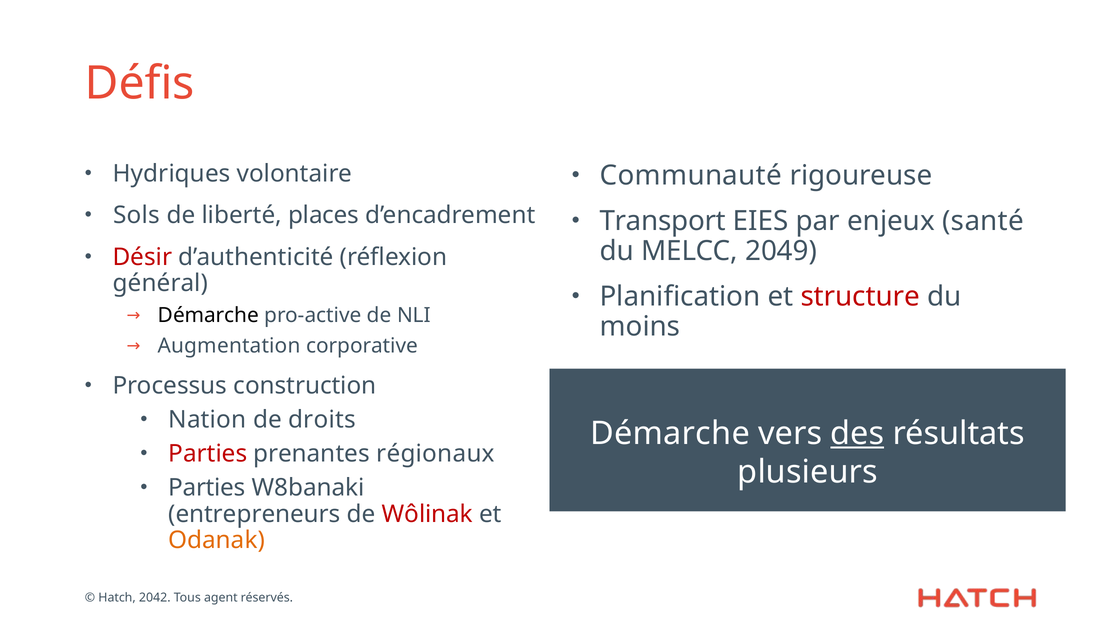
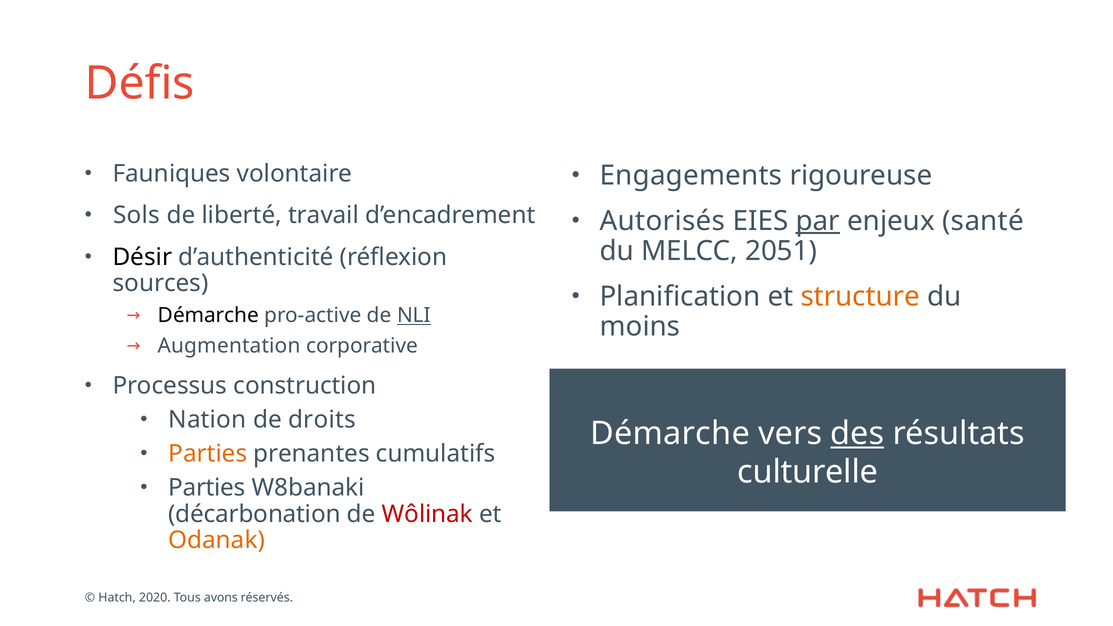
Hydriques: Hydriques -> Fauniques (172, 174)
Communauté: Communauté -> Engagements (691, 176)
places: places -> travail (324, 215)
Transport: Transport -> Autorisés (662, 221)
par underline: none -> present (818, 221)
2049: 2049 -> 2051 (781, 251)
Désir colour: red -> black (142, 257)
général: général -> sources (161, 283)
structure colour: red -> orange (860, 297)
NLI underline: none -> present (414, 316)
Parties colour: red -> orange (208, 454)
régionaux: régionaux -> cumulatifs (436, 454)
plusieurs: plusieurs -> culturelle (808, 472)
entrepreneurs: entrepreneurs -> décarbonation (255, 514)
2042: 2042 -> 2020 (155, 598)
agent: agent -> avons (221, 598)
